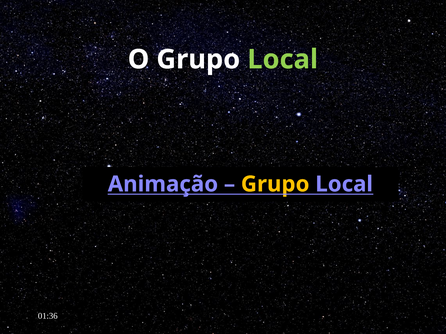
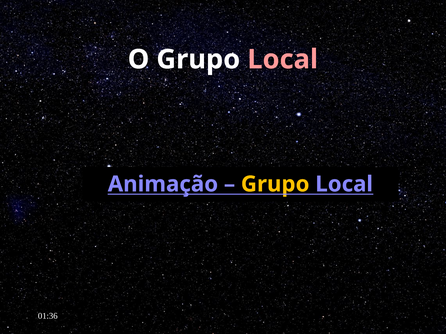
Local colour: light green -> pink (283, 60)
